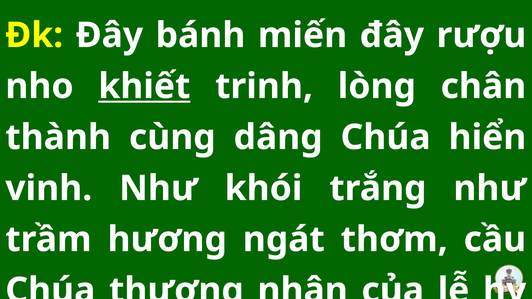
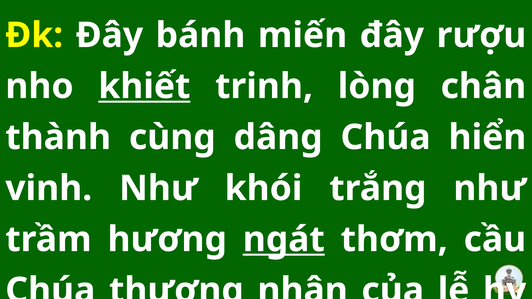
ngát underline: none -> present (284, 240)
